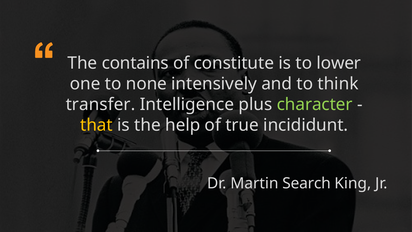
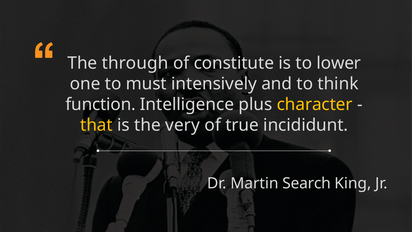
contains: contains -> through (135, 63)
none: none -> must (146, 84)
transfer: transfer -> function (101, 104)
character colour: light green -> yellow (315, 104)
help: help -> very (183, 125)
